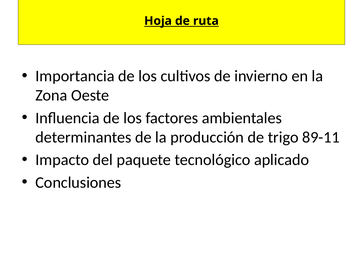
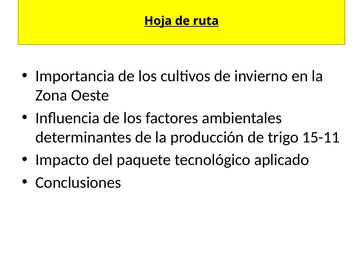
89-11: 89-11 -> 15-11 (321, 137)
